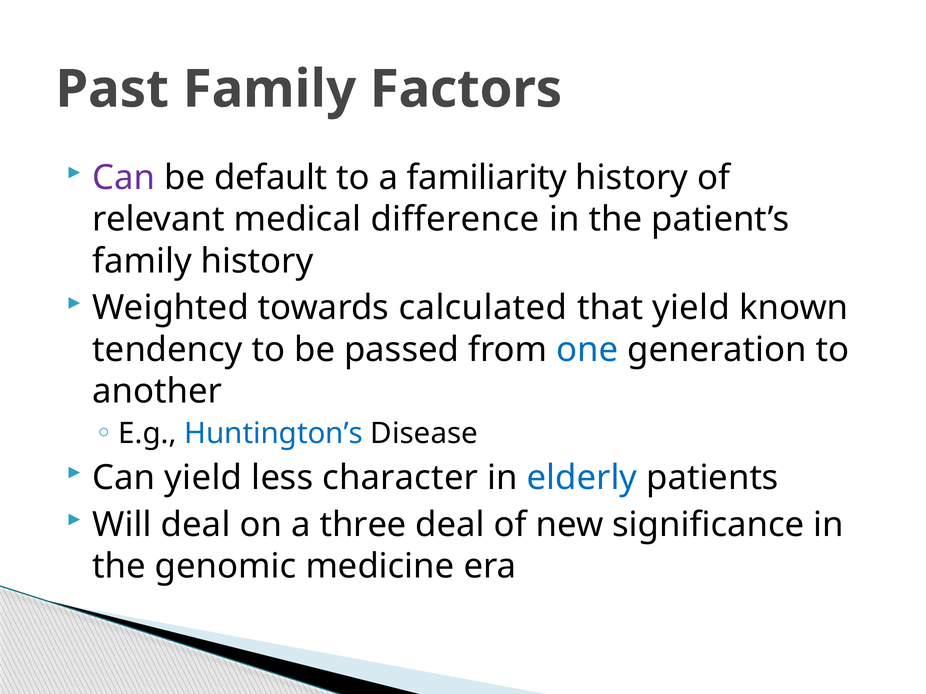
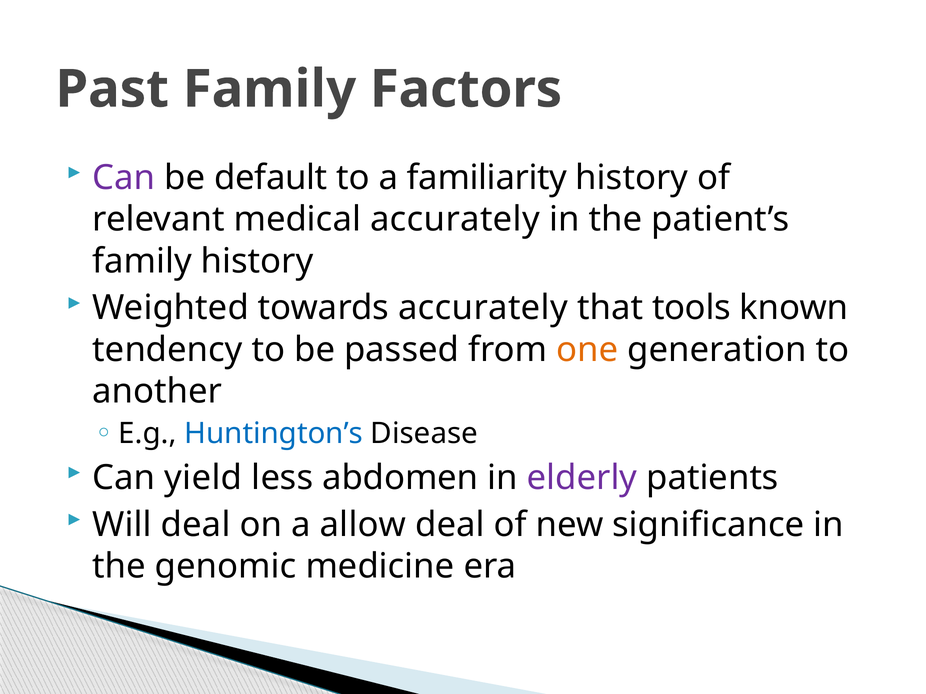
medical difference: difference -> accurately (455, 220)
towards calculated: calculated -> accurately (483, 308)
that yield: yield -> tools (691, 308)
one colour: blue -> orange (587, 350)
character: character -> abdomen (400, 478)
elderly colour: blue -> purple (582, 478)
three: three -> allow (363, 525)
